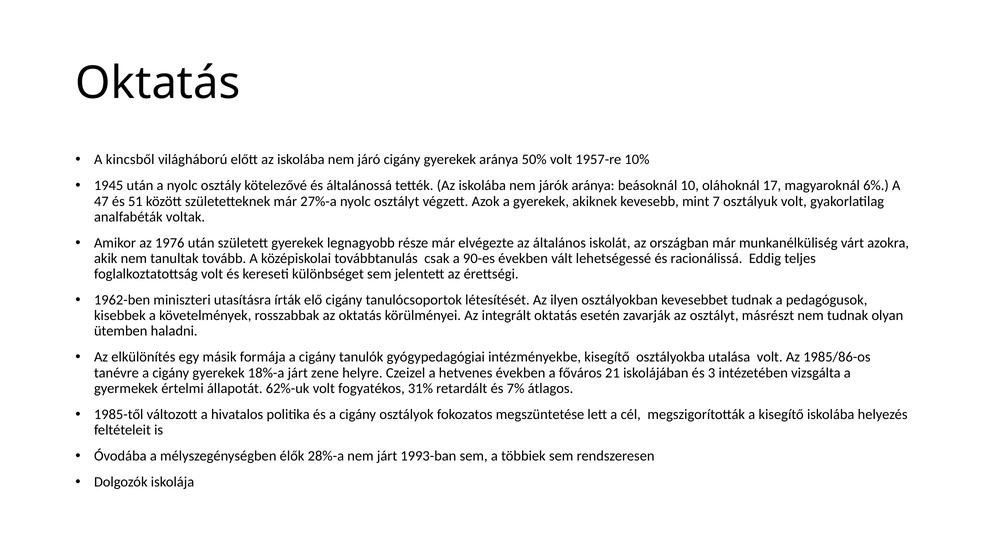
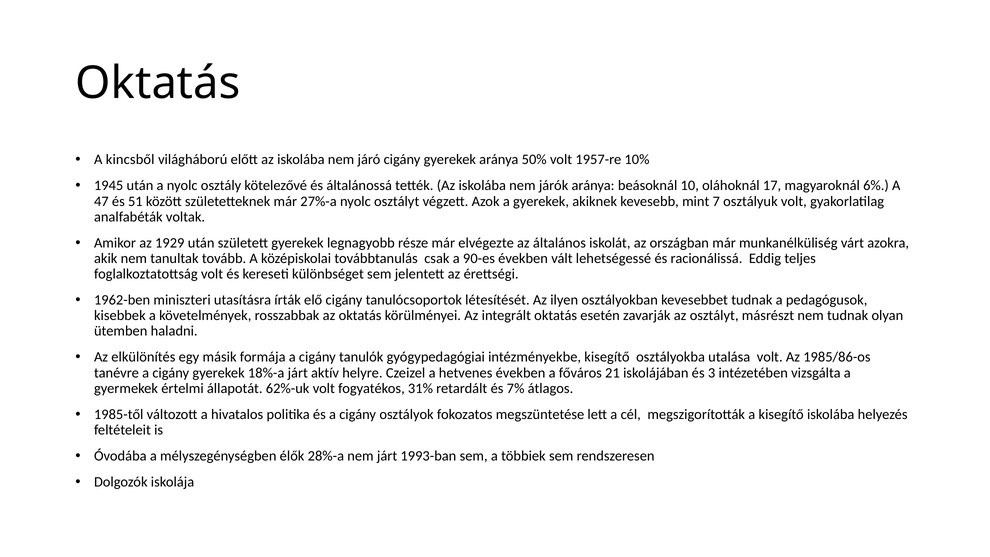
1976: 1976 -> 1929 (170, 243)
zene: zene -> aktív (325, 373)
